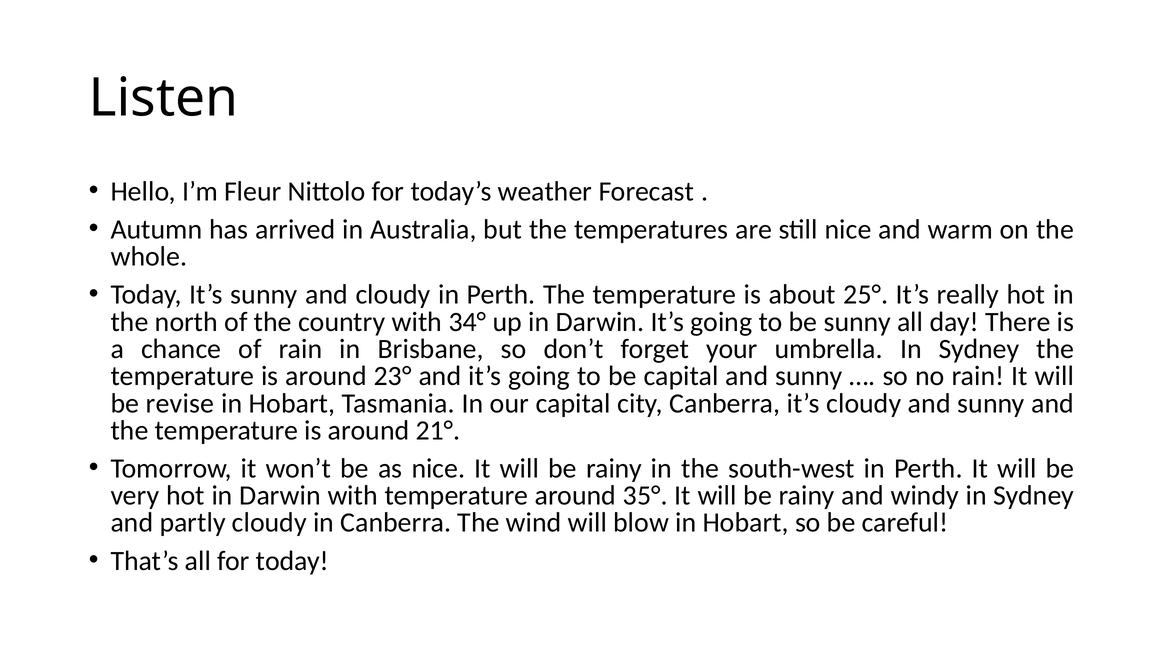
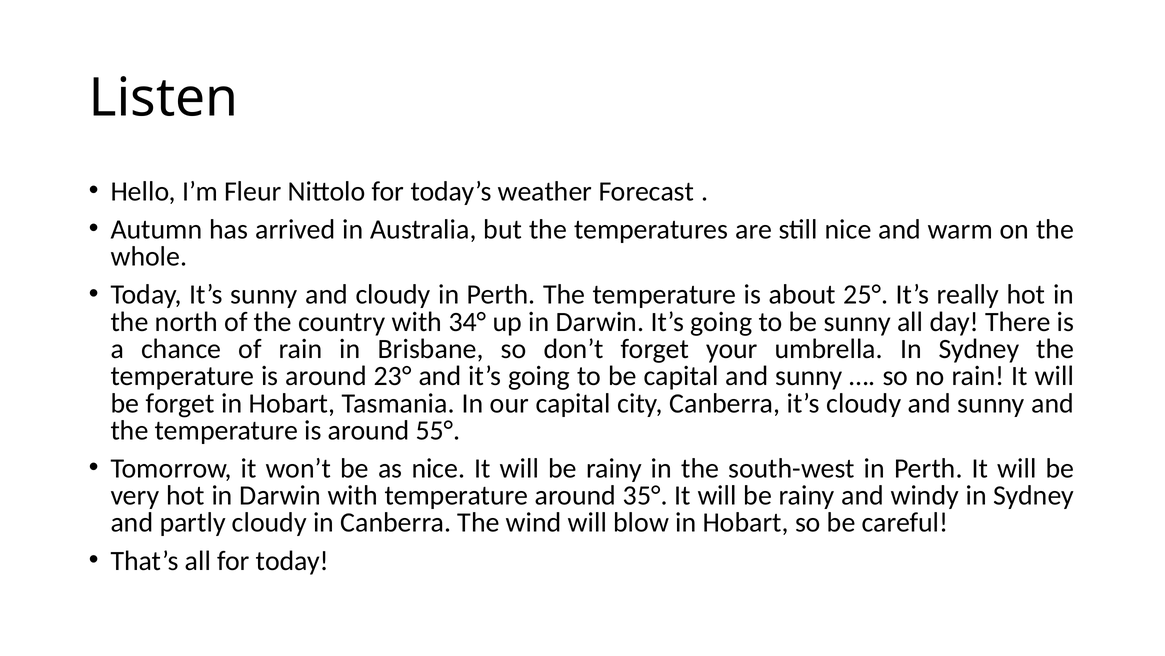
be revise: revise -> forget (180, 403)
21°: 21° -> 55° (438, 430)
